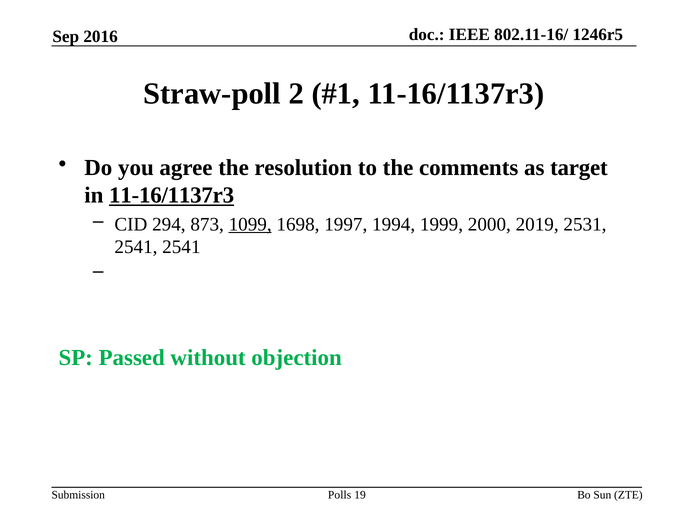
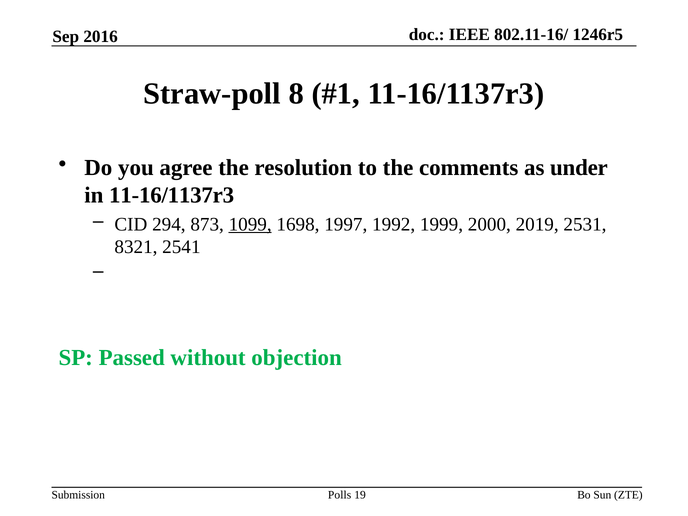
2: 2 -> 8 (296, 94)
target: target -> under (579, 168)
11-16/1137r3 underline: present -> none (172, 195)
1994: 1994 -> 1992 (394, 224)
2541: 2541 -> 8321 (136, 247)
